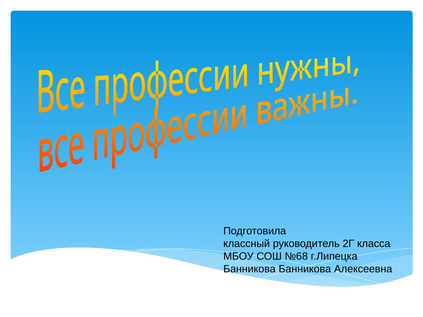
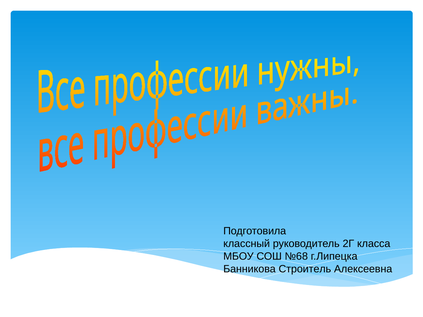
Банникова Банникова: Банникова -> Строитель (305, 269)
